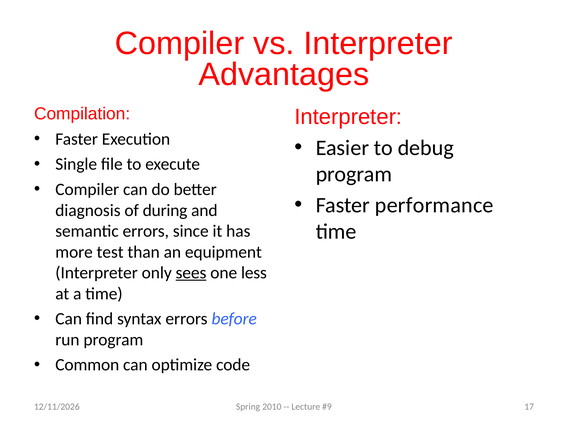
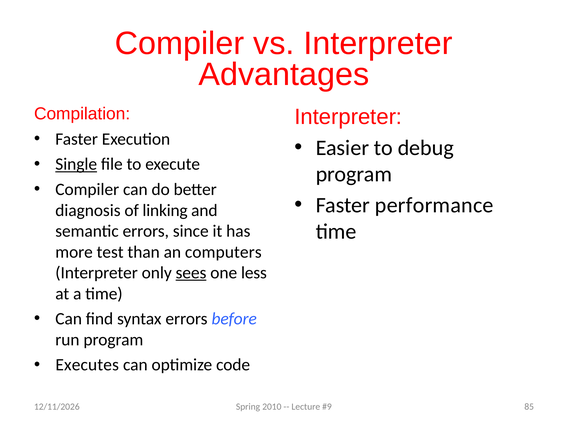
Single underline: none -> present (76, 164)
during: during -> linking (165, 210)
equipment: equipment -> computers (223, 252)
Common: Common -> Executes (87, 365)
17: 17 -> 85 (529, 407)
